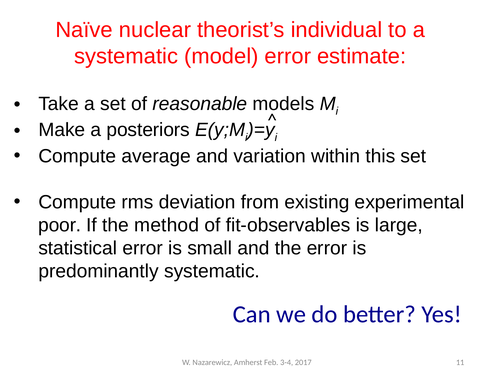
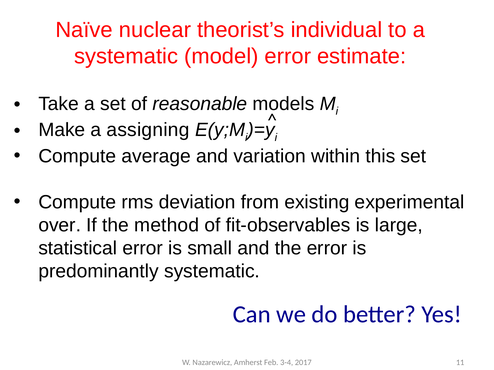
posteriors: posteriors -> assigning (148, 130)
poor: poor -> over (60, 226)
